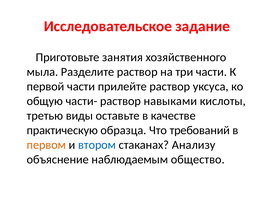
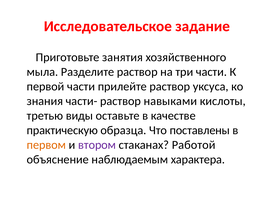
общую: общую -> знания (45, 101)
требований: требований -> поставлены (200, 131)
втором colour: blue -> purple (97, 145)
Анализу: Анализу -> Работой (194, 145)
общество: общество -> характера (198, 160)
